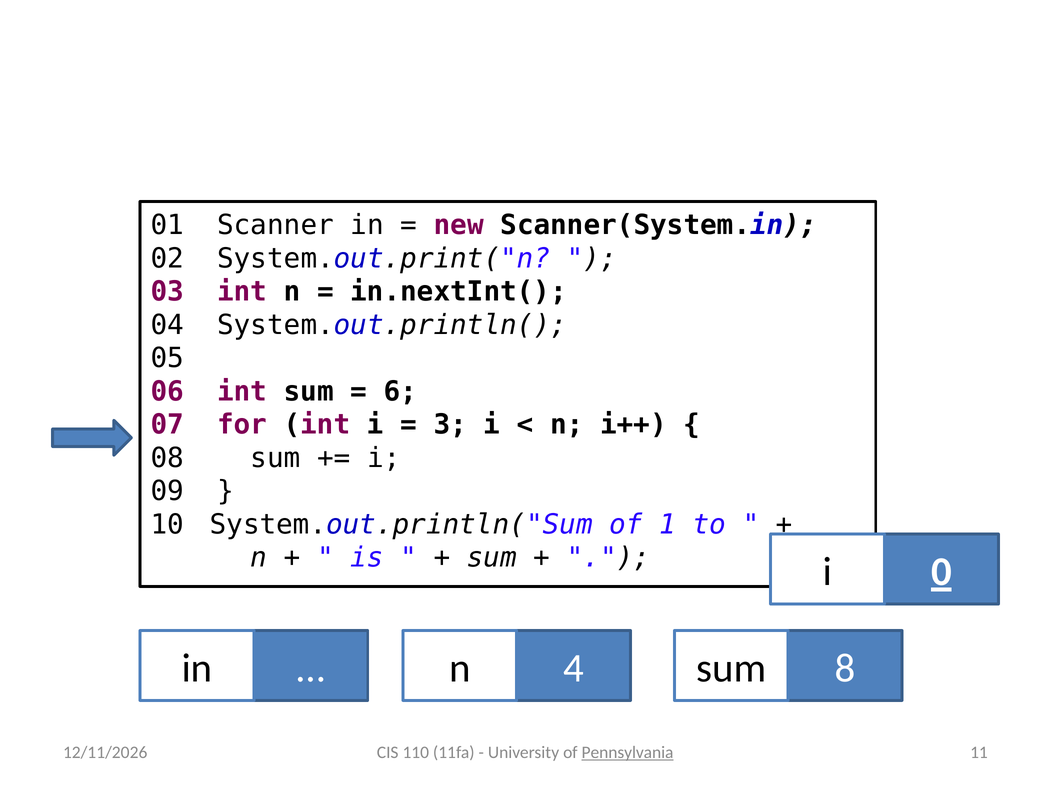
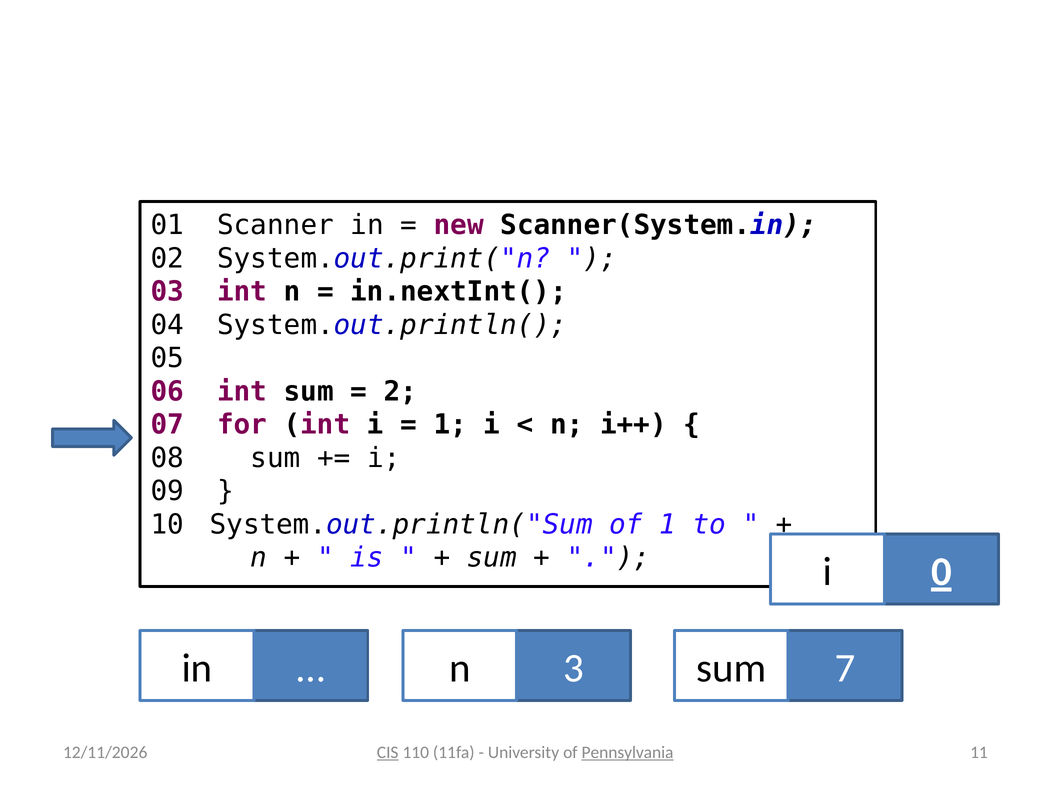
6: 6 -> 2 (400, 392)
3: 3 -> 1 (450, 425)
4: 4 -> 3 (574, 668)
n 8: 8 -> 7 (845, 668)
CIS underline: none -> present (388, 753)
